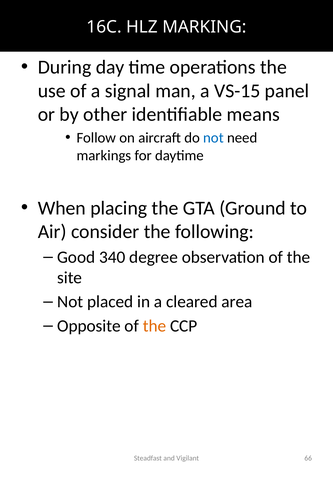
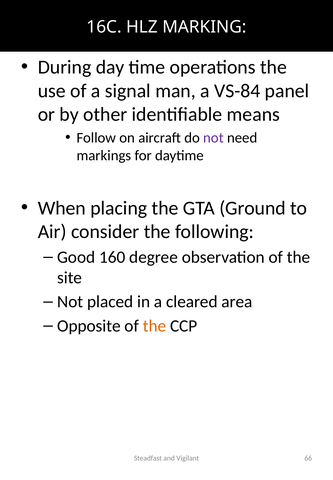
VS-15: VS-15 -> VS-84 (237, 91)
not colour: blue -> purple (213, 138)
340: 340 -> 160 (112, 258)
